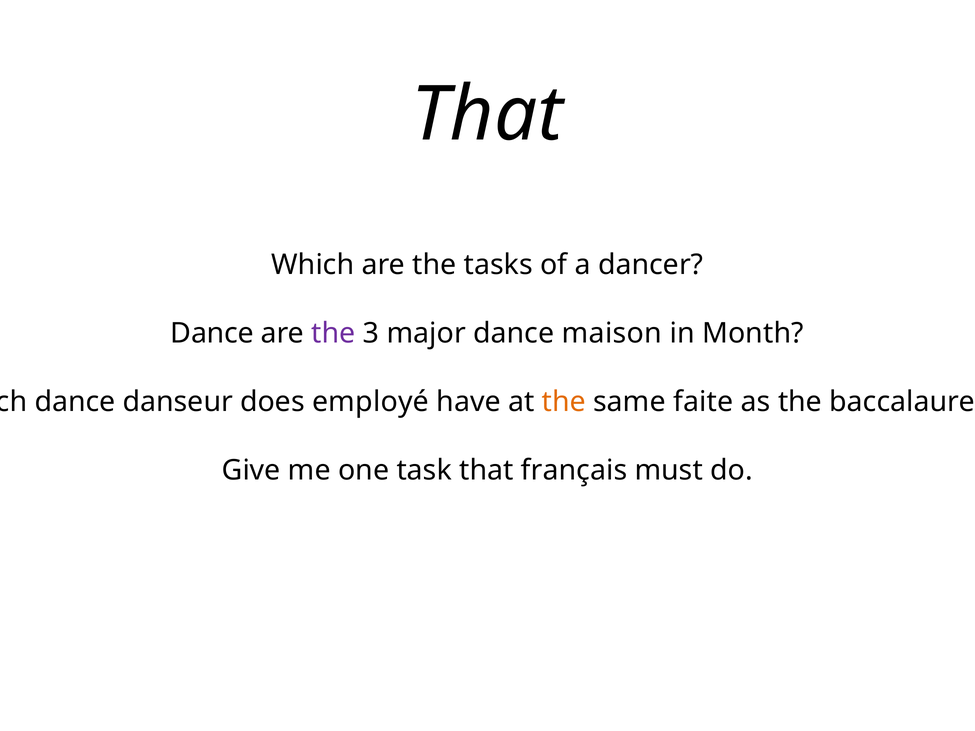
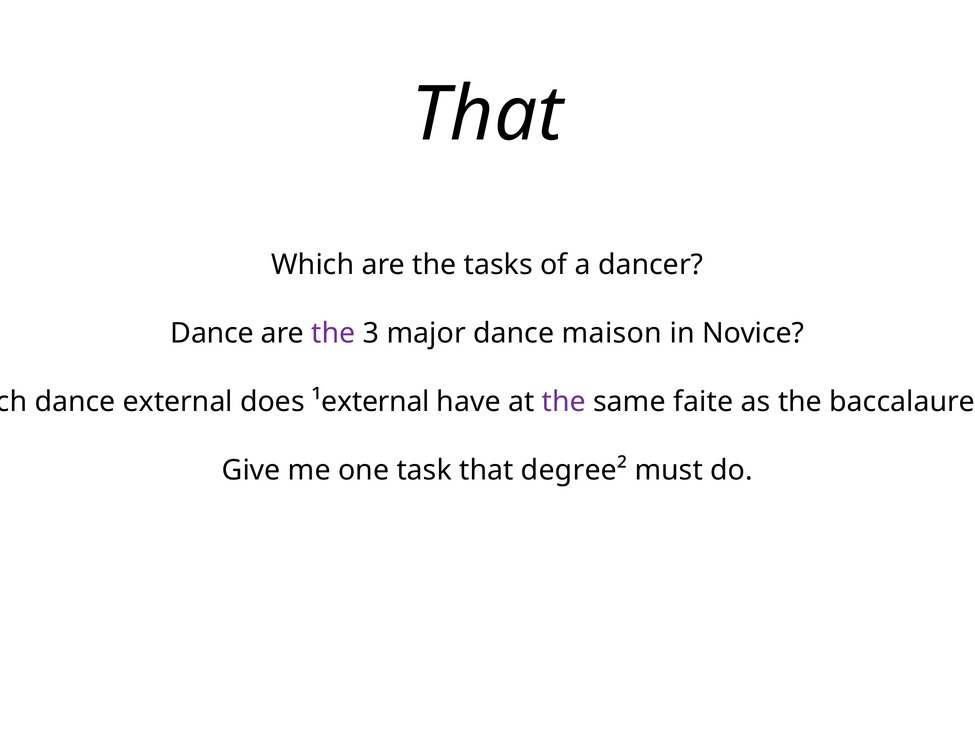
Month: Month -> Novice (753, 333)
danseur: danseur -> external (178, 402)
employé: employé -> ¹external (371, 402)
the colour: orange -> purple (564, 402)
français: français -> degree² (574, 470)
